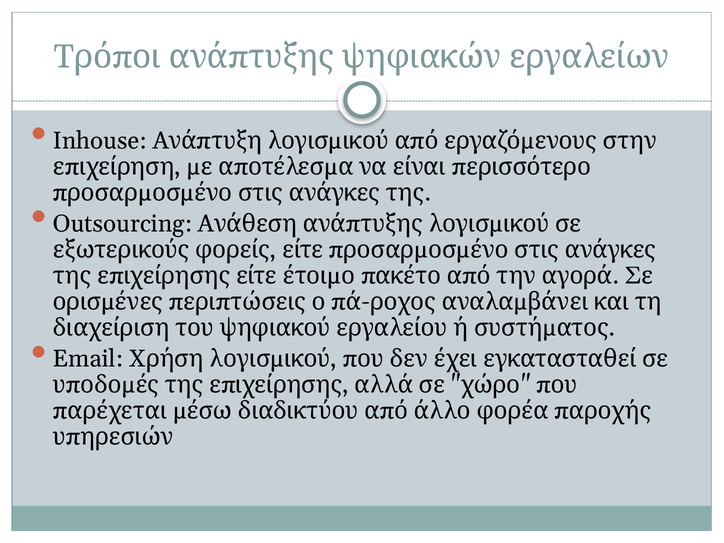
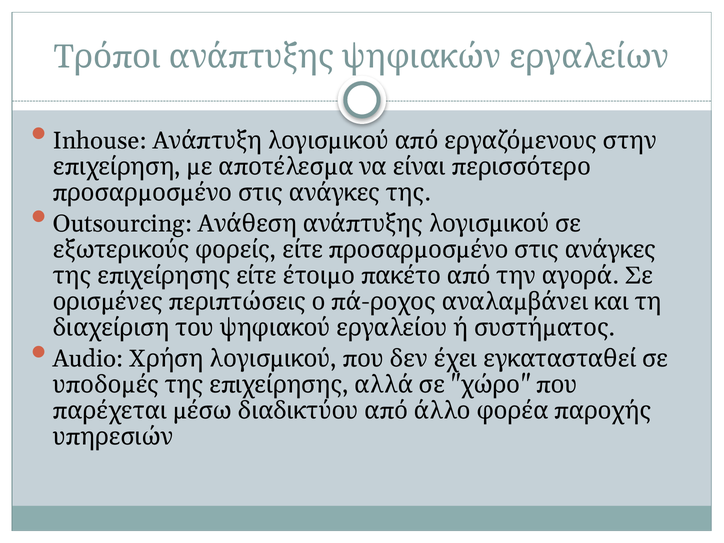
Email: Email -> Audio (88, 359)
